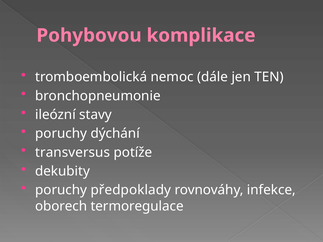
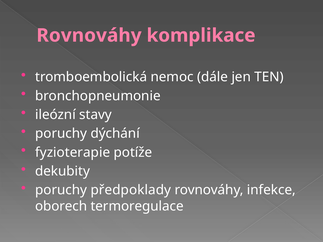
Pohybovou: Pohybovou -> Rovnováhy (89, 35)
transversus: transversus -> fyzioterapie (73, 152)
